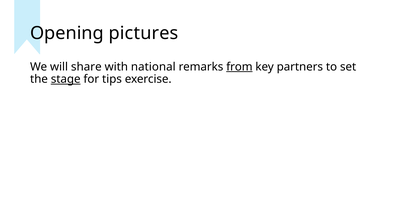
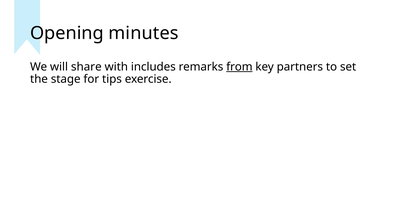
pictures: pictures -> minutes (143, 33)
national: national -> includes (153, 67)
stage underline: present -> none (66, 79)
